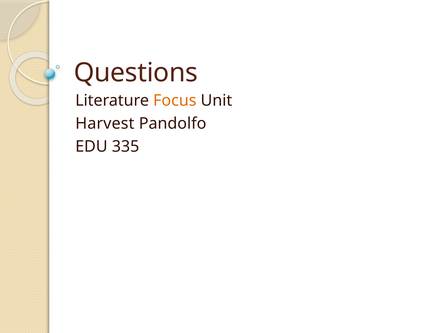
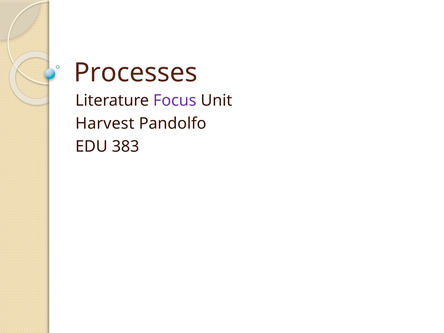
Questions: Questions -> Processes (136, 73)
Focus colour: orange -> purple (175, 101)
335: 335 -> 383 (126, 146)
